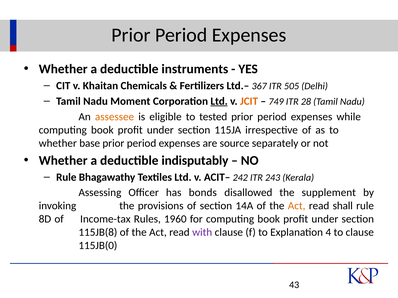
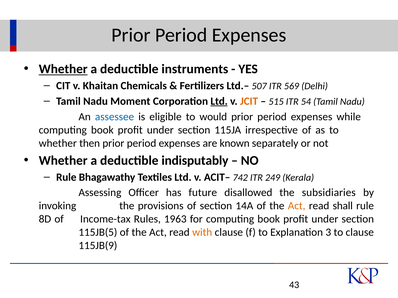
Whether underline: none -> present (63, 69)
367: 367 -> 507 (259, 86)
505: 505 -> 569 (292, 86)
749: 749 -> 515 (276, 102)
28: 28 -> 54 (306, 102)
assessee colour: orange -> blue (115, 117)
tested: tested -> would (213, 117)
base: base -> then (90, 143)
source: source -> known (235, 143)
242: 242 -> 742 (240, 178)
243: 243 -> 249 (273, 178)
bonds: bonds -> future (203, 193)
supplement: supplement -> subsidiaries (329, 193)
1960: 1960 -> 1963 (175, 219)
115JB(8: 115JB(8 -> 115JB(5 (98, 233)
with colour: purple -> orange (202, 233)
4: 4 -> 3 (328, 233)
115JB(0: 115JB(0 -> 115JB(9 (98, 246)
